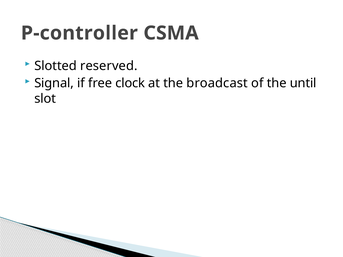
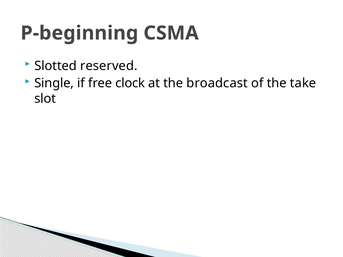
P-controller: P-controller -> P-beginning (79, 33)
Signal: Signal -> Single (54, 83)
until: until -> take (303, 83)
